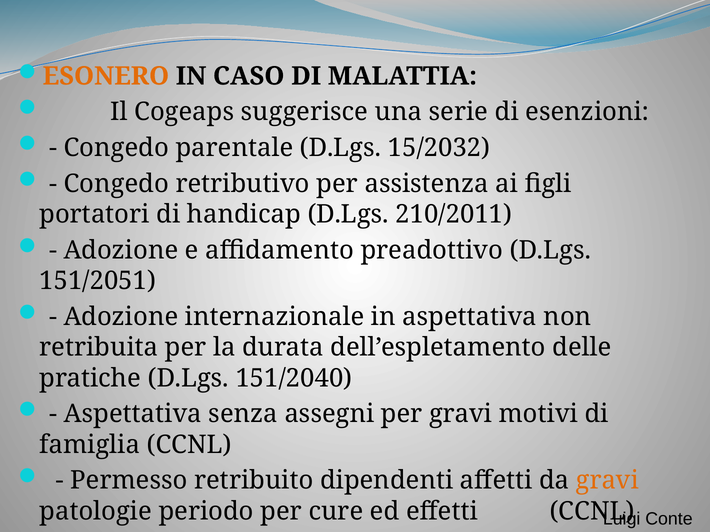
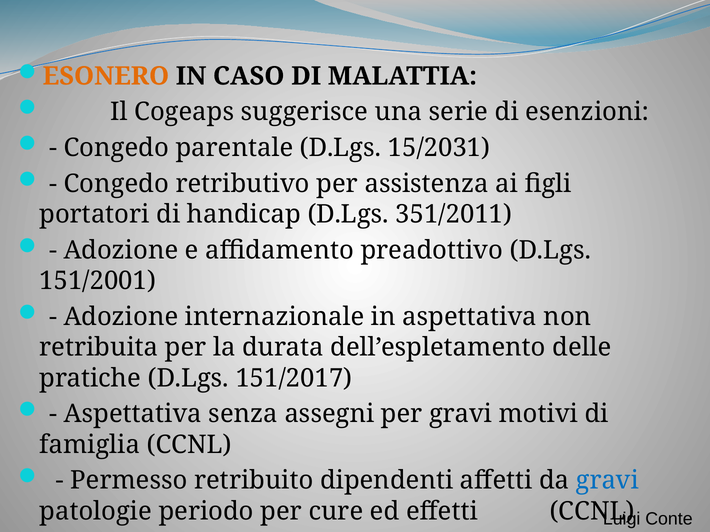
15/2032: 15/2032 -> 15/2031 (439, 148)
210/2011: 210/2011 -> 351/2011 (454, 215)
151/2051: 151/2051 -> 151/2001 (98, 281)
151/2040: 151/2040 -> 151/2017 (294, 378)
gravi colour: orange -> blue (607, 481)
